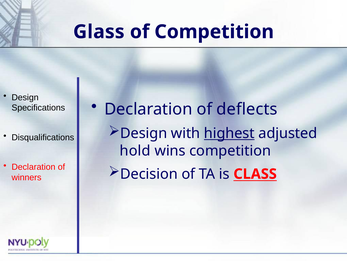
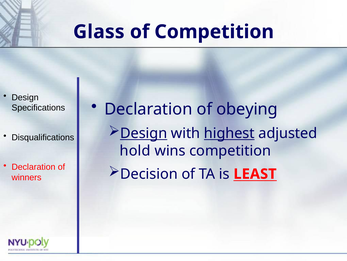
deflects: deflects -> obeying (247, 109)
Design underline: none -> present (144, 133)
CLASS: CLASS -> LEAST (255, 173)
